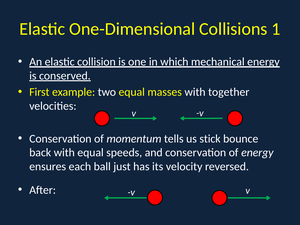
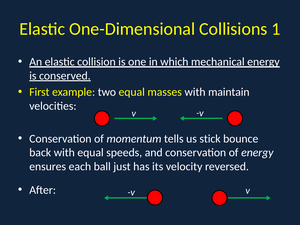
together: together -> maintain (229, 92)
